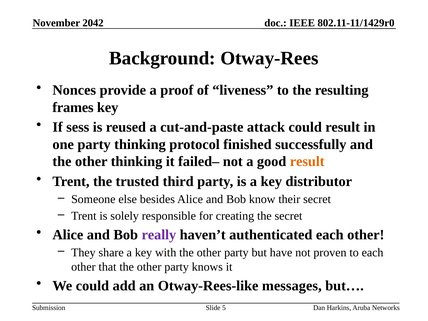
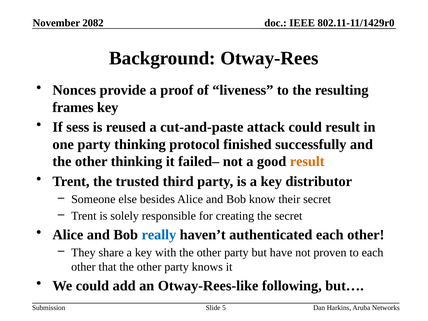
2042: 2042 -> 2082 (93, 23)
really colour: purple -> blue (159, 235)
messages: messages -> following (292, 286)
